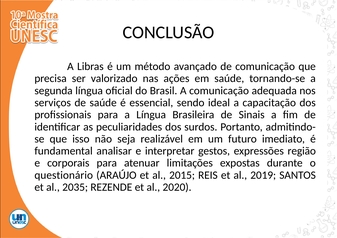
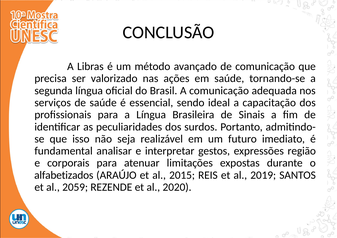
questionário: questionário -> alfabetizados (64, 175)
2035: 2035 -> 2059 (75, 187)
